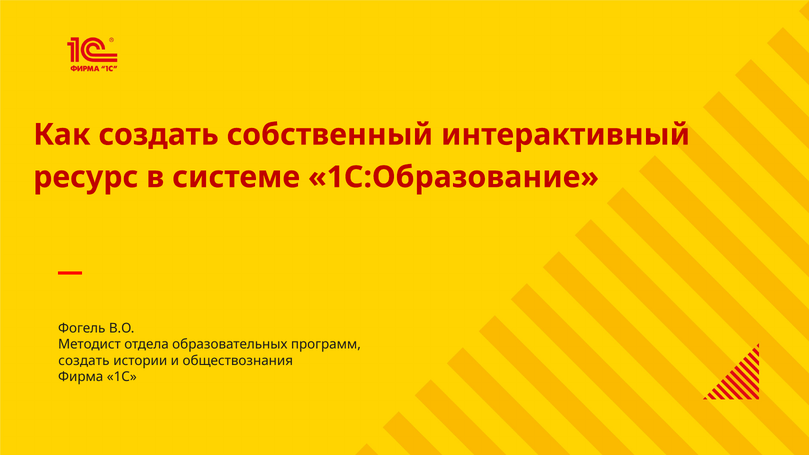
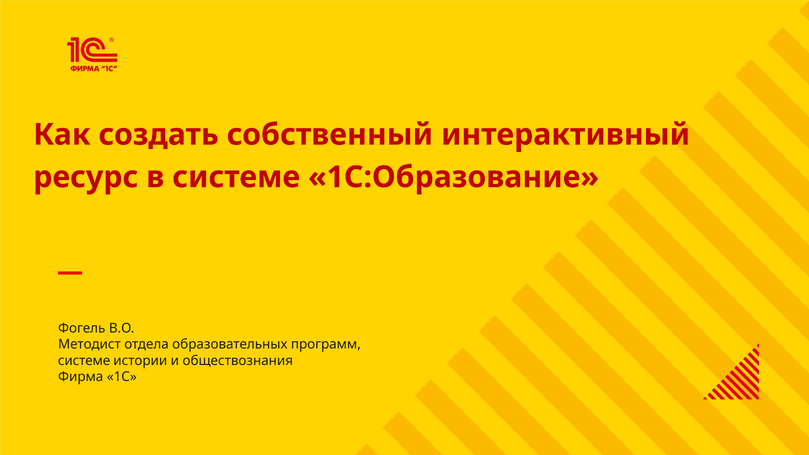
создать: создать -> системе (84, 361)
